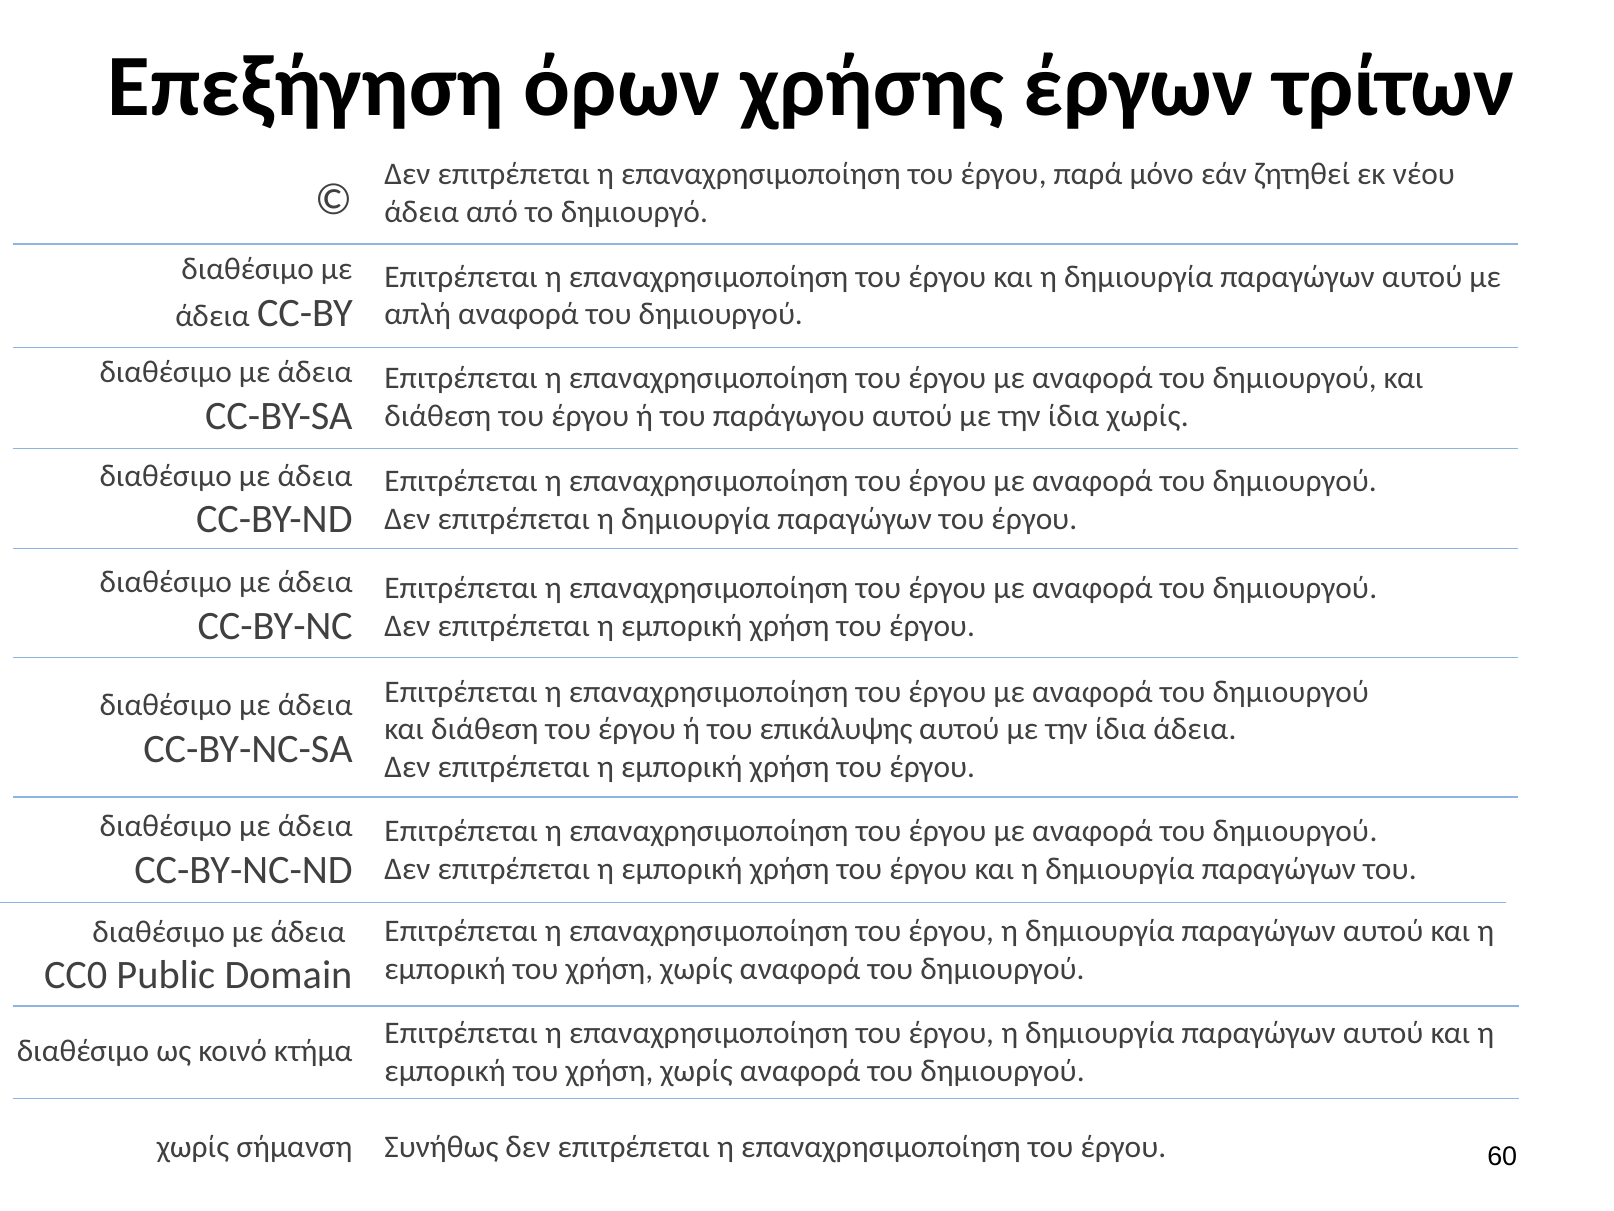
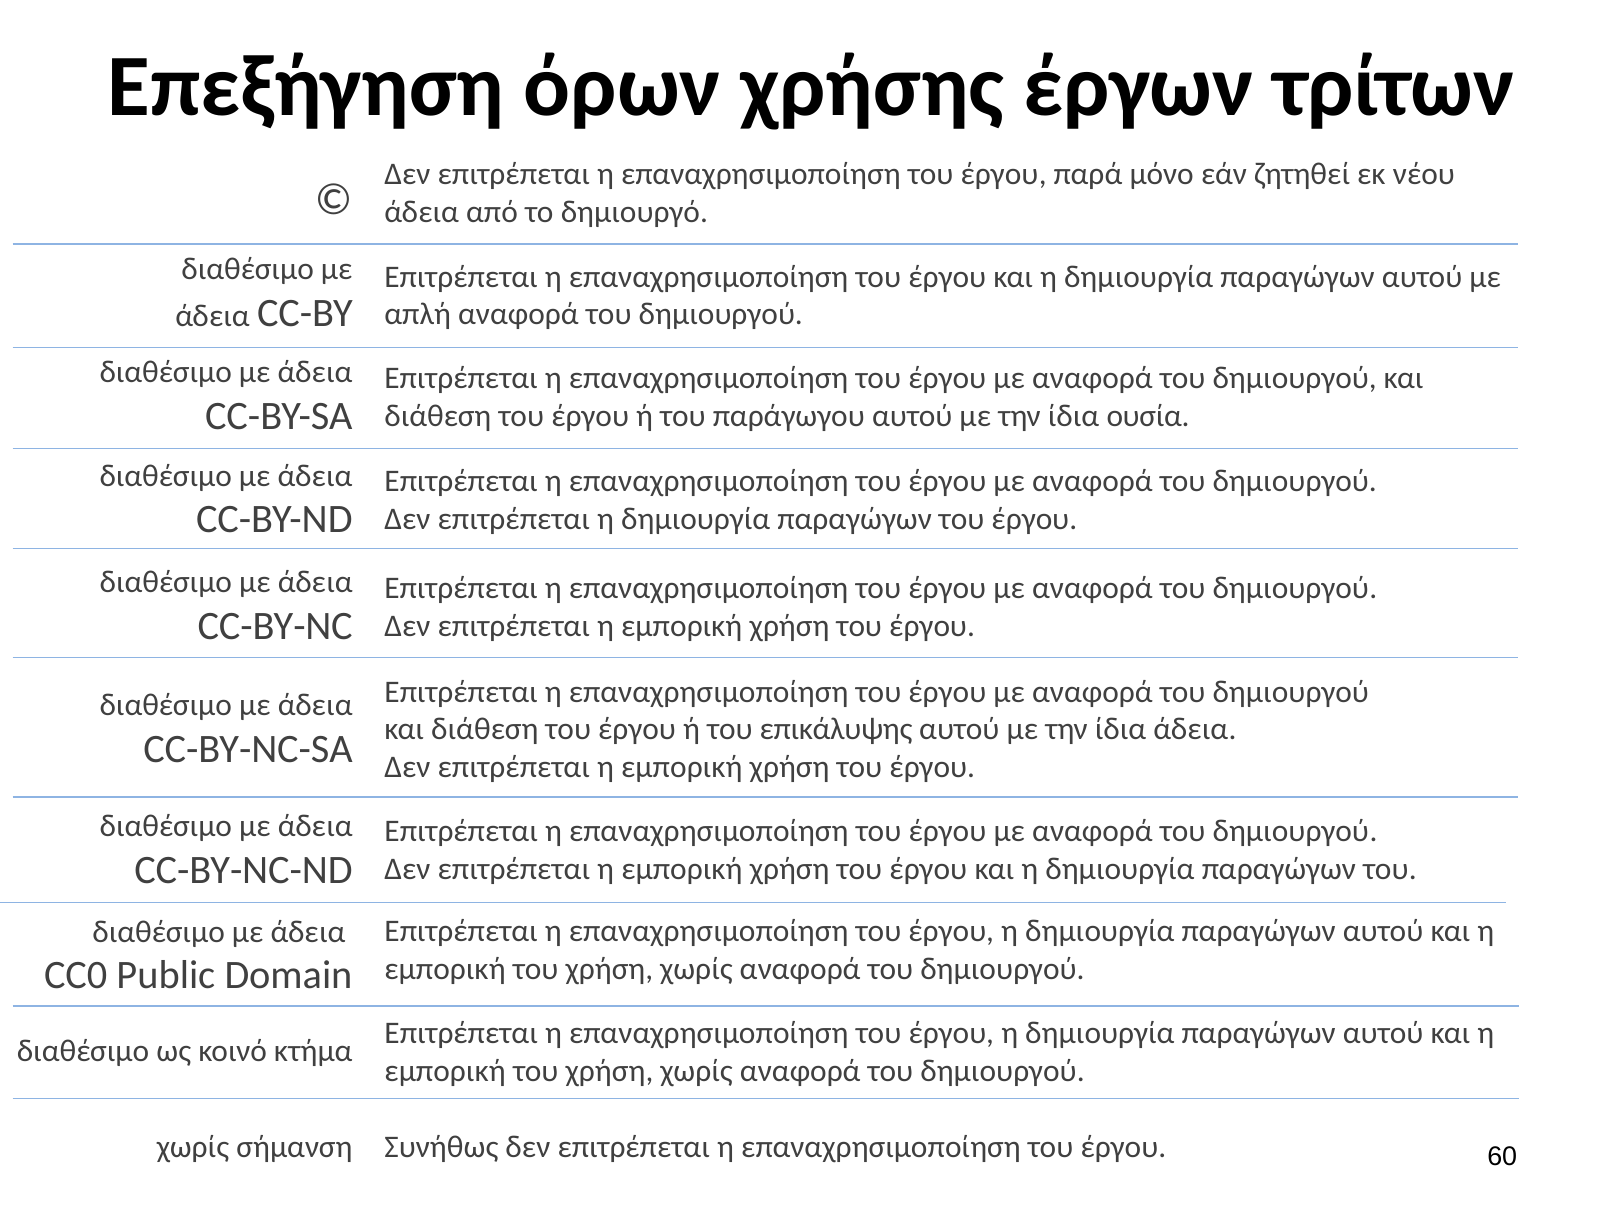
ίδια χωρίς: χωρίς -> ουσία (1148, 416)
